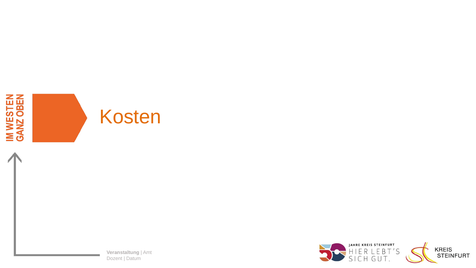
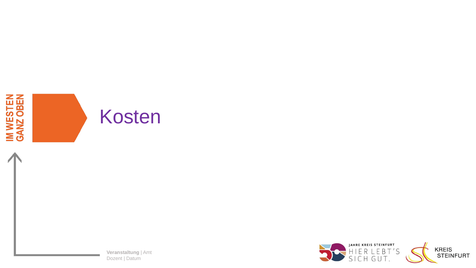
Kosten colour: orange -> purple (130, 117)
